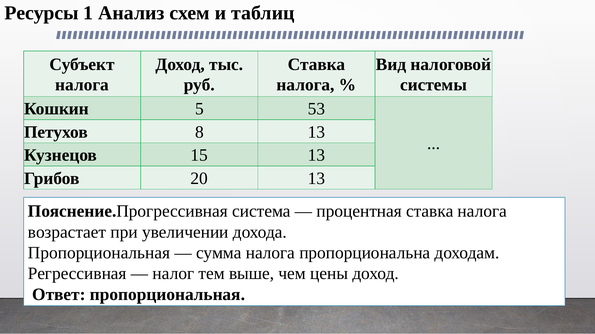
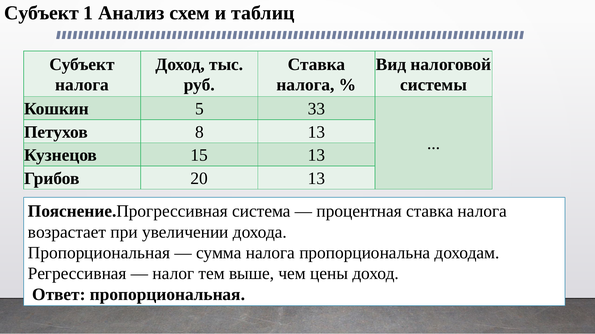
Ресурсы: Ресурсы -> Субъект (42, 13)
53: 53 -> 33 (316, 109)
